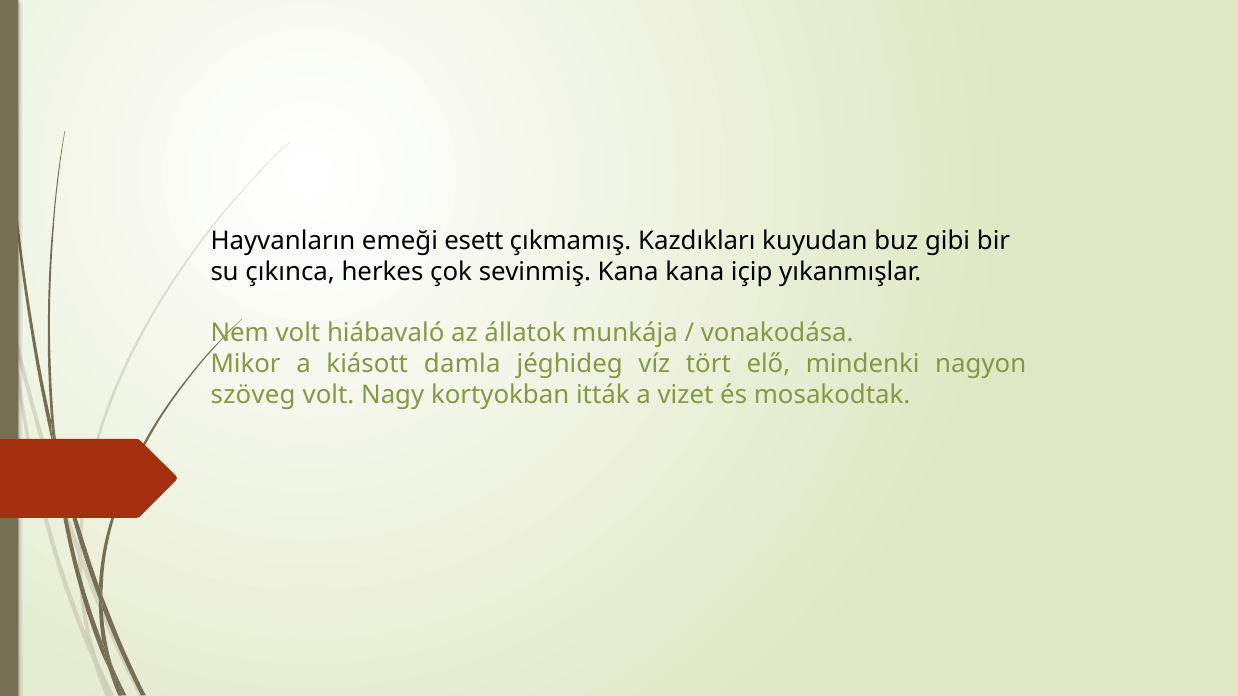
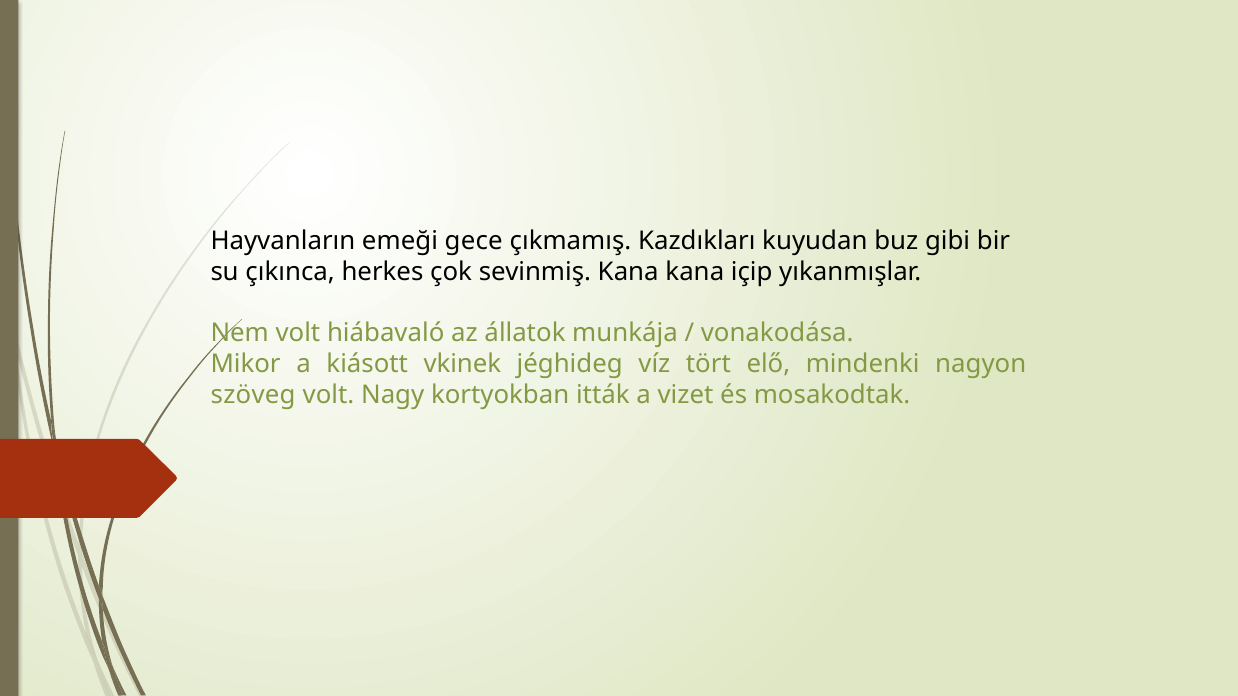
esett: esett -> gece (474, 241)
damla: damla -> vkinek (462, 365)
